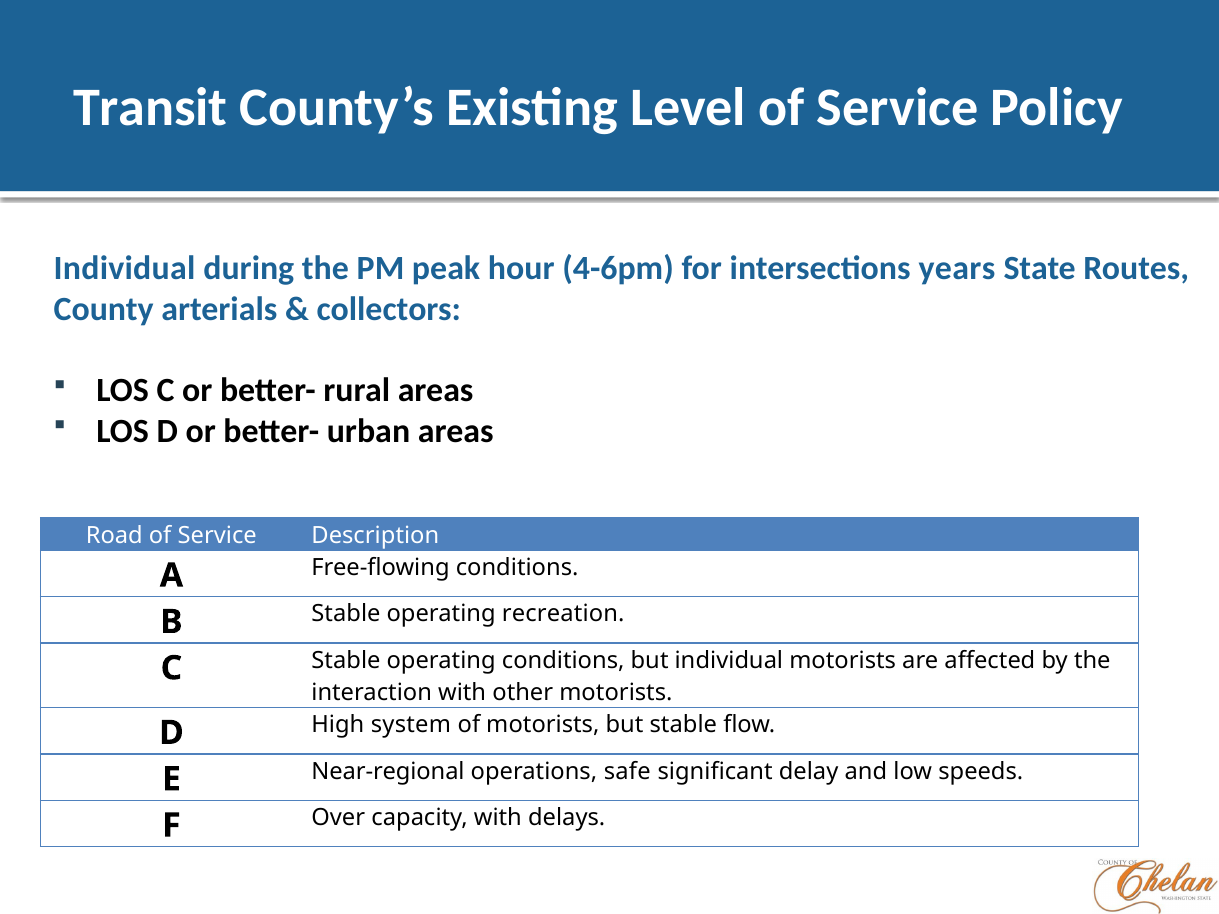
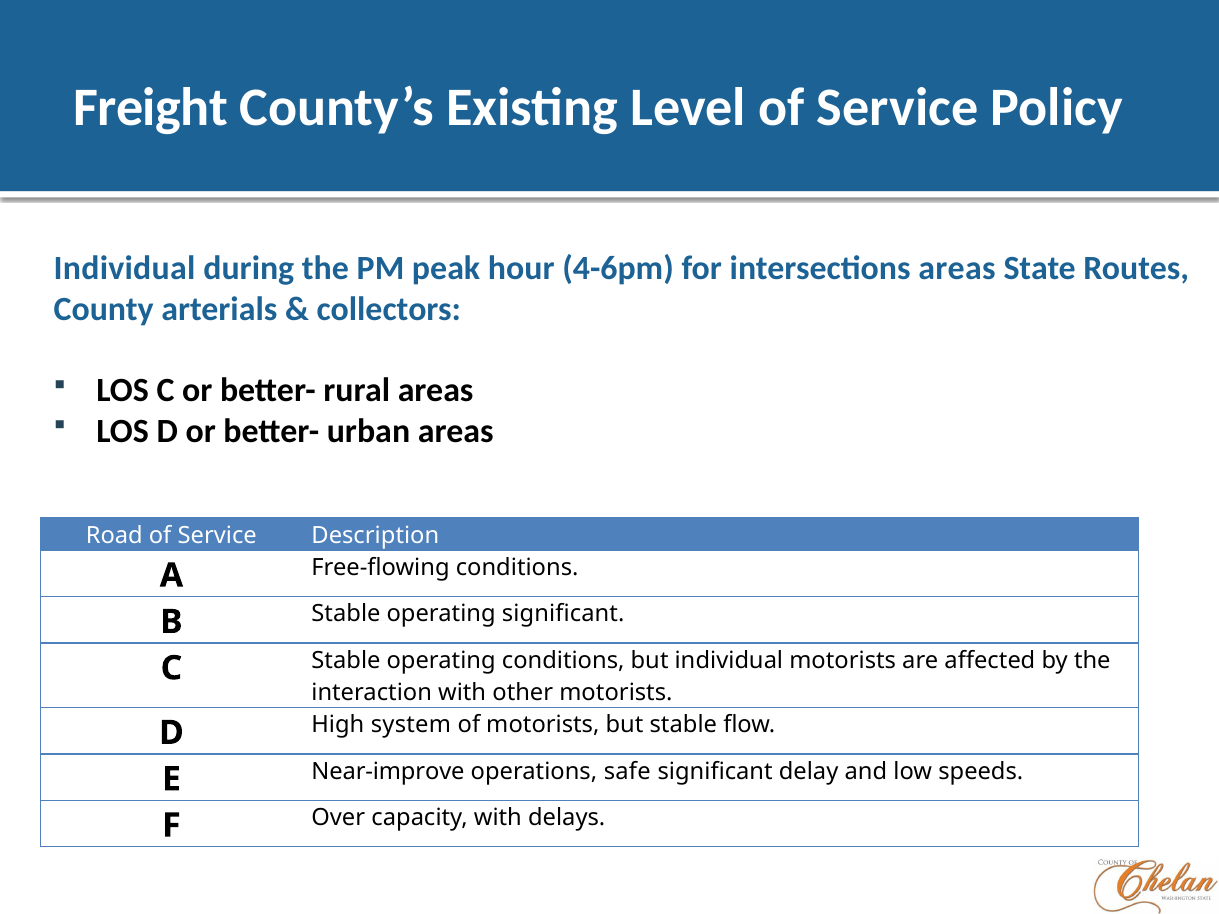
Transit: Transit -> Freight (150, 107)
intersections years: years -> areas (957, 269)
operating recreation: recreation -> significant (563, 614)
Near-regional: Near-regional -> Near-improve (388, 772)
